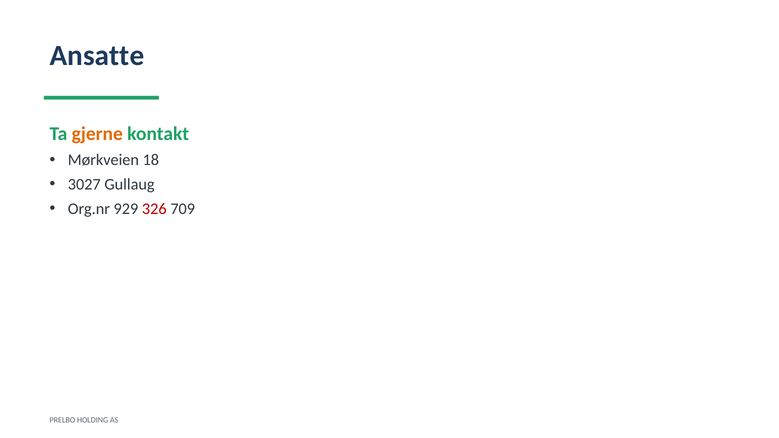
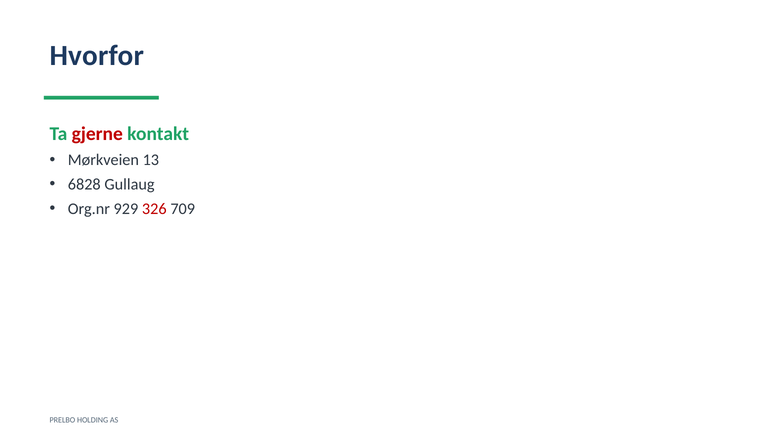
Ansatte: Ansatte -> Hvorfor (97, 56)
gjerne colour: orange -> red (97, 134)
18: 18 -> 13 (151, 160)
3027: 3027 -> 6828 (84, 185)
